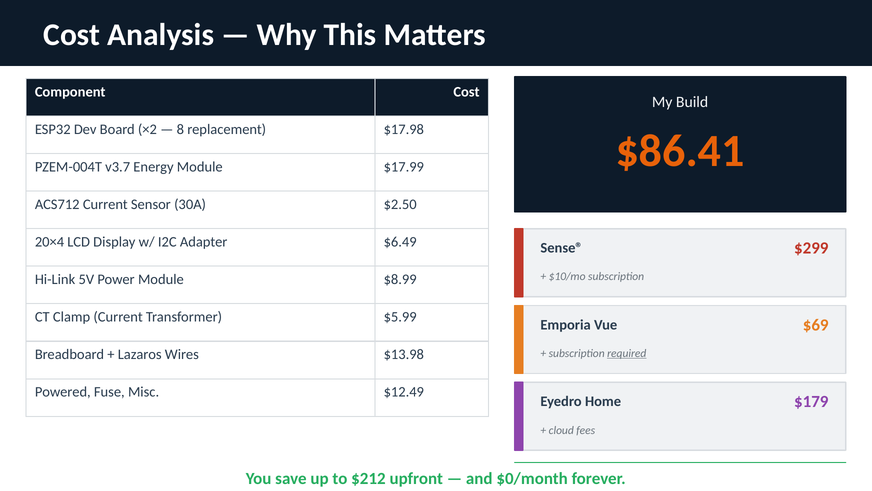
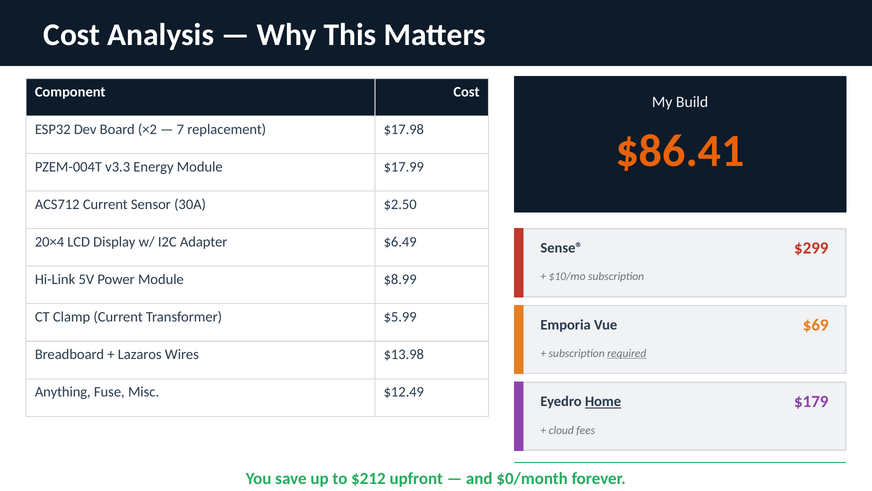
8: 8 -> 7 (180, 129)
v3.7: v3.7 -> v3.3 (118, 167)
Powered: Powered -> Anything (63, 392)
Home underline: none -> present (603, 401)
